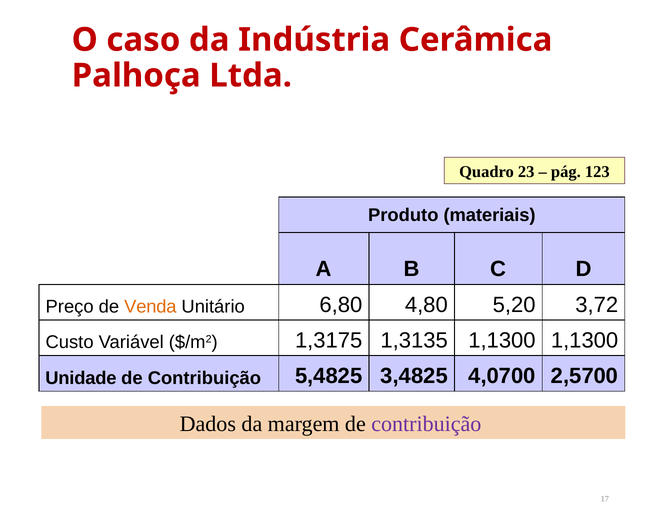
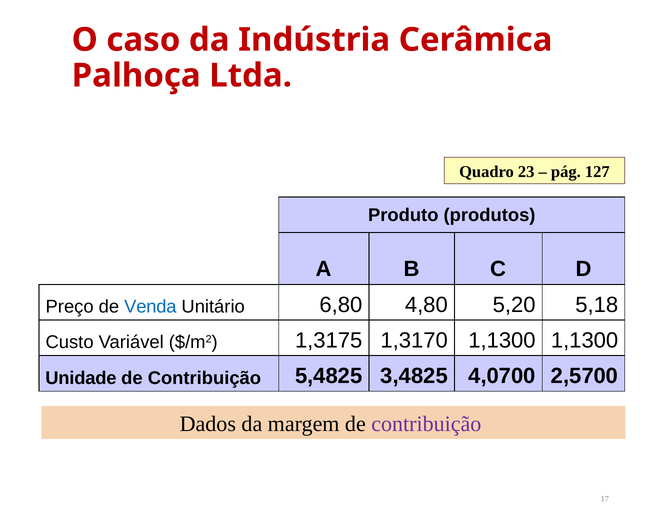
123: 123 -> 127 (597, 172)
materiais: materiais -> produtos (490, 215)
Venda colour: orange -> blue (150, 307)
3,72: 3,72 -> 5,18 (597, 305)
1,3135: 1,3135 -> 1,3170 (414, 341)
